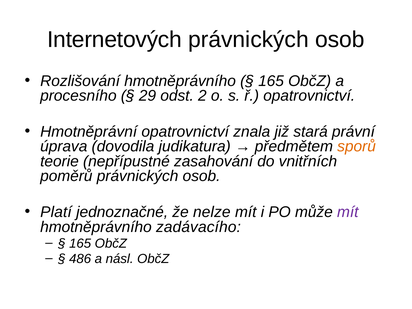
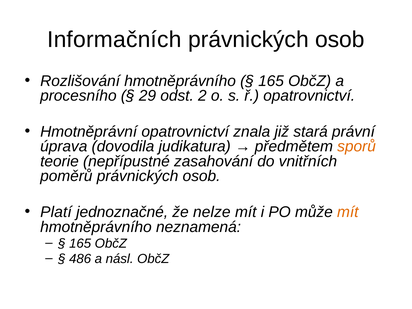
Internetových: Internetových -> Informačních (114, 40)
mít colour: purple -> orange (348, 212)
zadávacího: zadávacího -> neznamená (199, 227)
